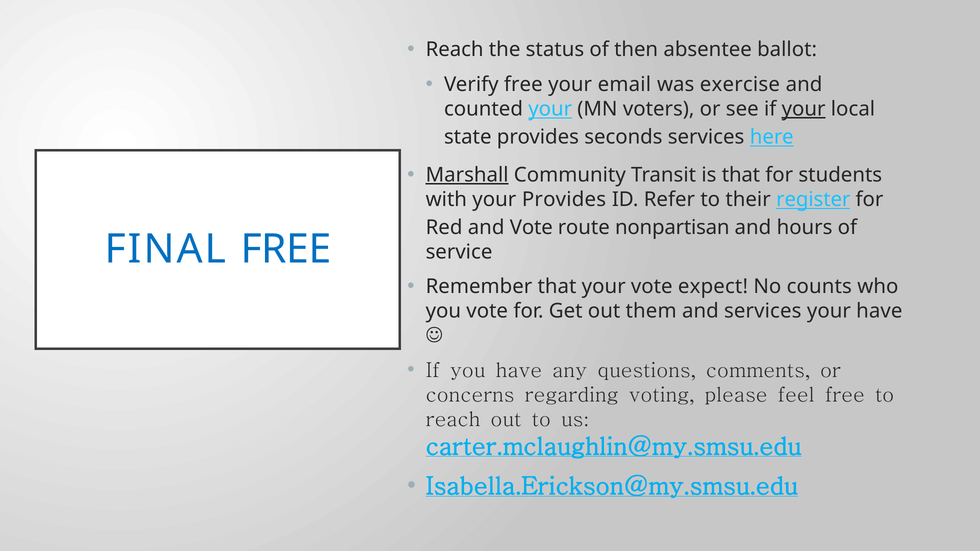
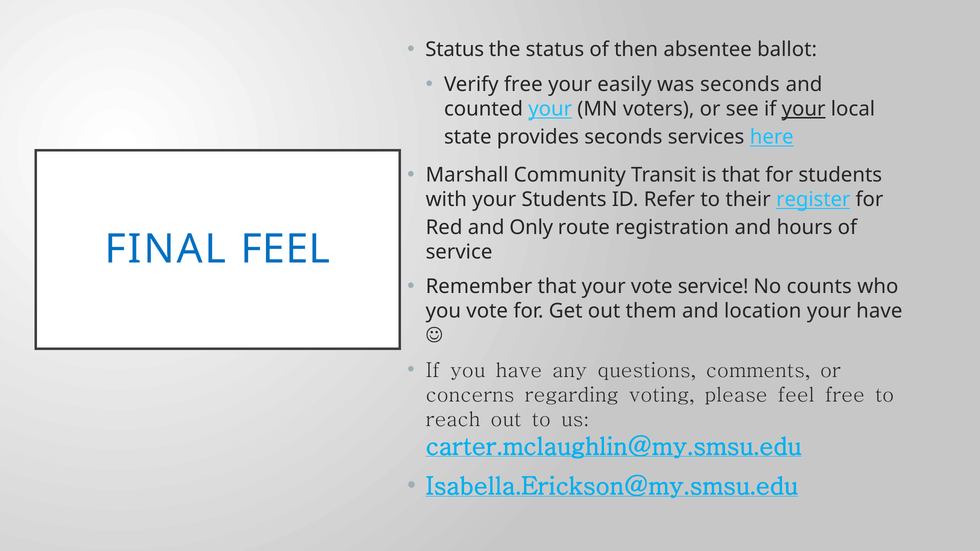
Reach: Reach -> Status (455, 50)
email: email -> easily (624, 84)
was exercise: exercise -> seconds (740, 84)
Marshall underline: present -> none (467, 175)
your Provides: Provides -> Students (564, 200)
and Vote: Vote -> Only (531, 227)
nonpartisan: nonpartisan -> registration (672, 227)
FINAL FREE: FREE -> FEEL (285, 249)
vote expect: expect -> service (713, 287)
and services: services -> location (763, 311)
